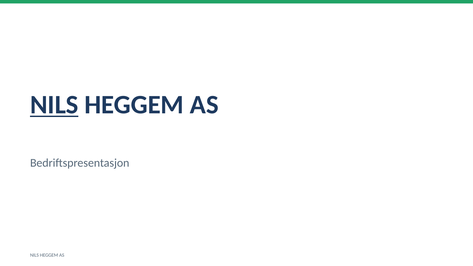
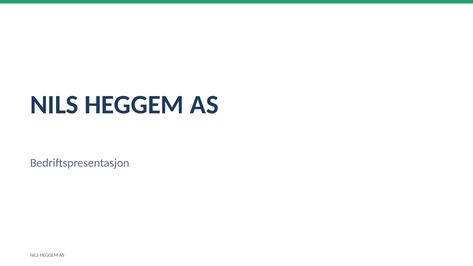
NILS underline: present -> none (54, 105)
